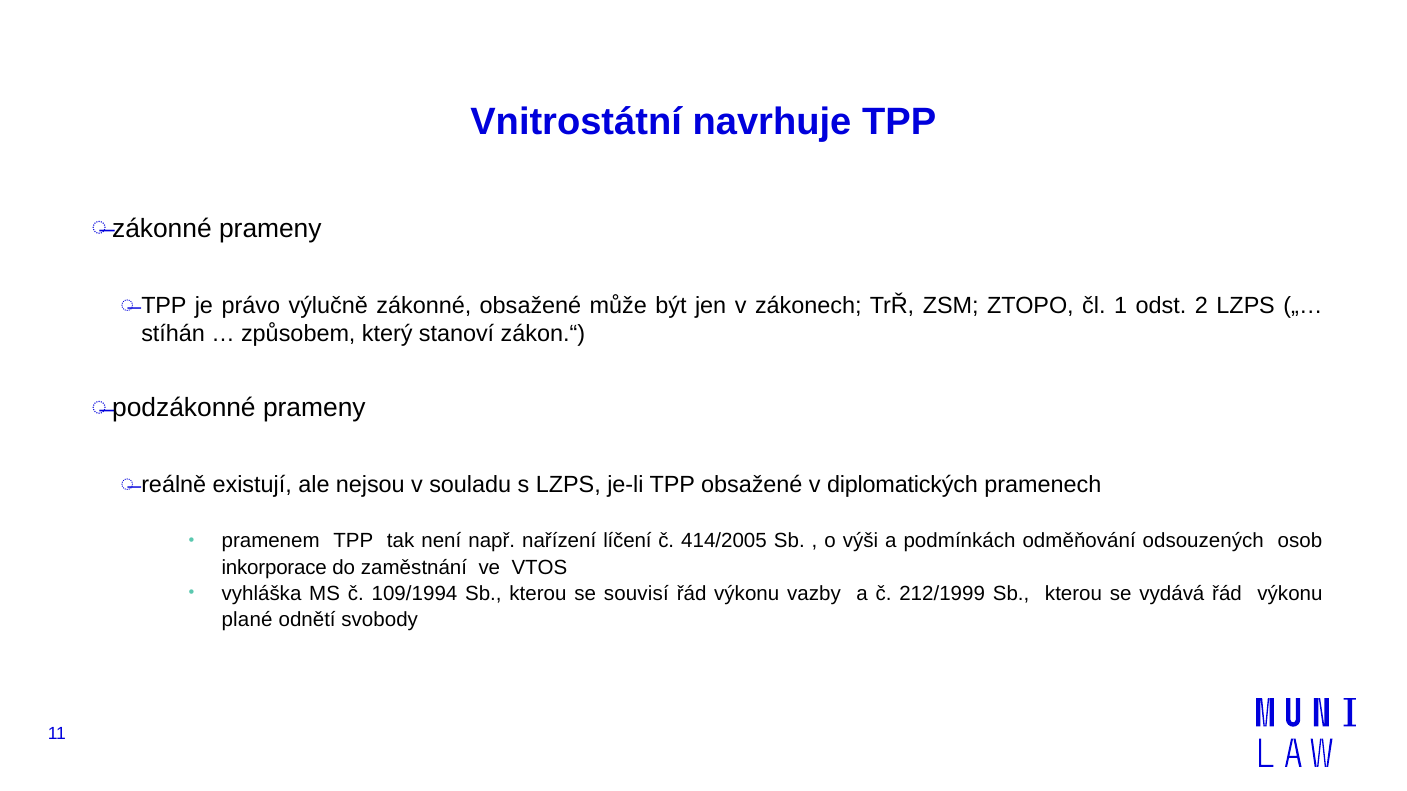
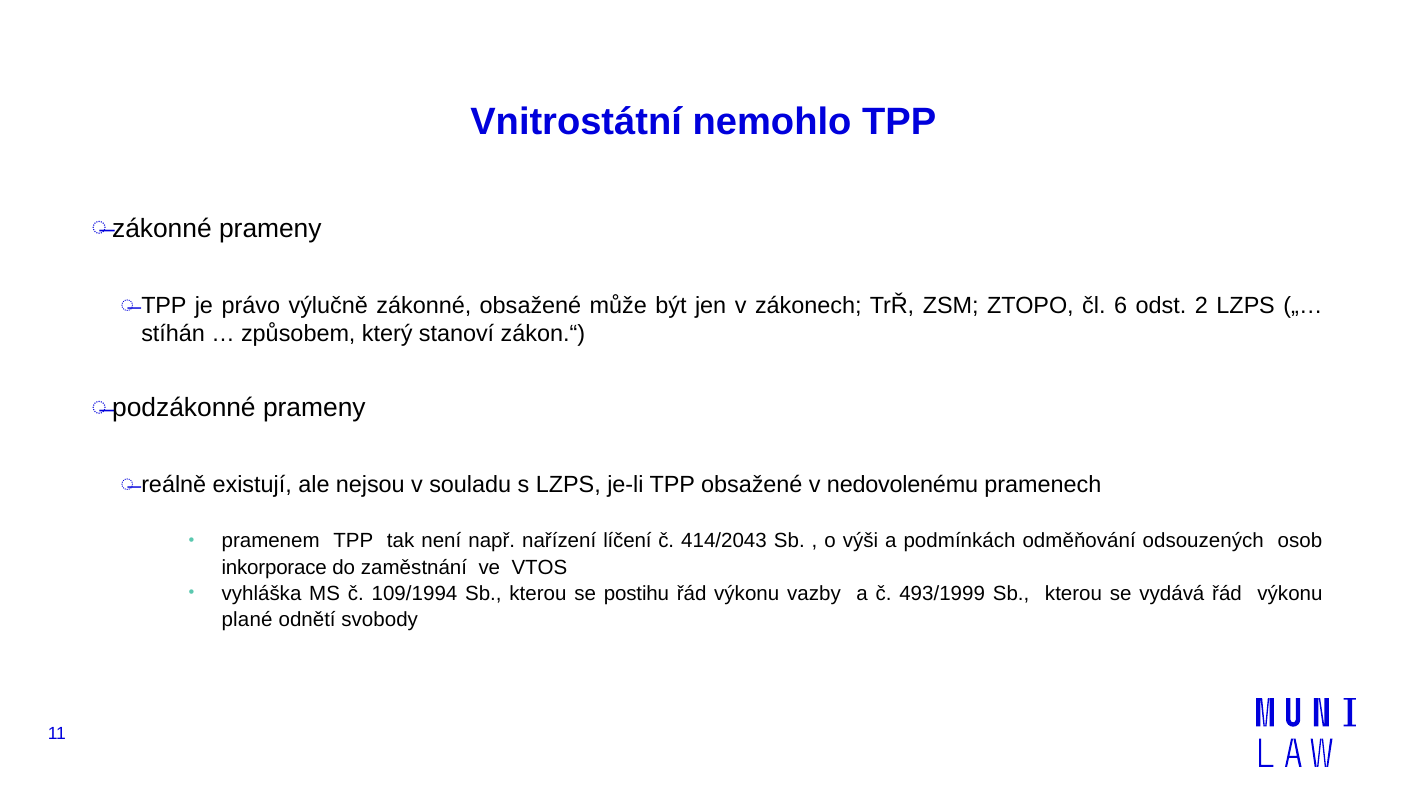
navrhuje: navrhuje -> nemohlo (772, 122)
1: 1 -> 6 (1121, 306)
diplomatických: diplomatických -> nedovolenému (903, 485)
414/2005: 414/2005 -> 414/2043 (724, 541)
souvisí: souvisí -> postihu (636, 594)
212/1999: 212/1999 -> 493/1999 (942, 594)
